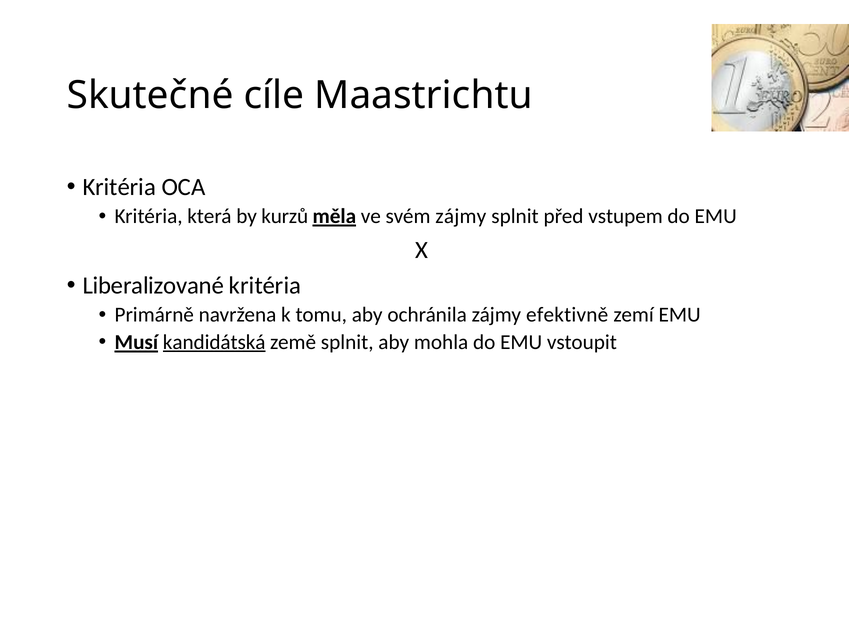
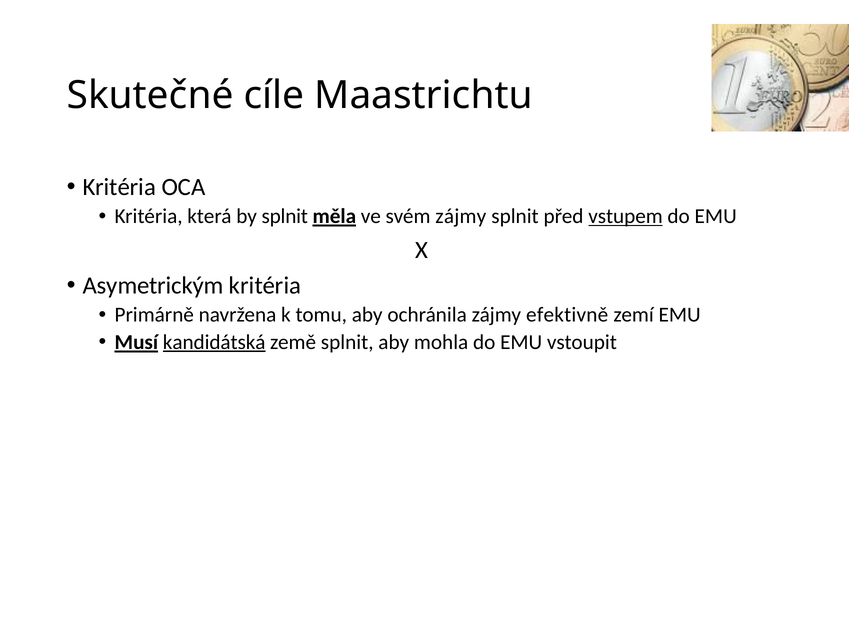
by kurzů: kurzů -> splnit (285, 216)
vstupem underline: none -> present (626, 216)
Liberalizované: Liberalizované -> Asymetrickým (153, 286)
